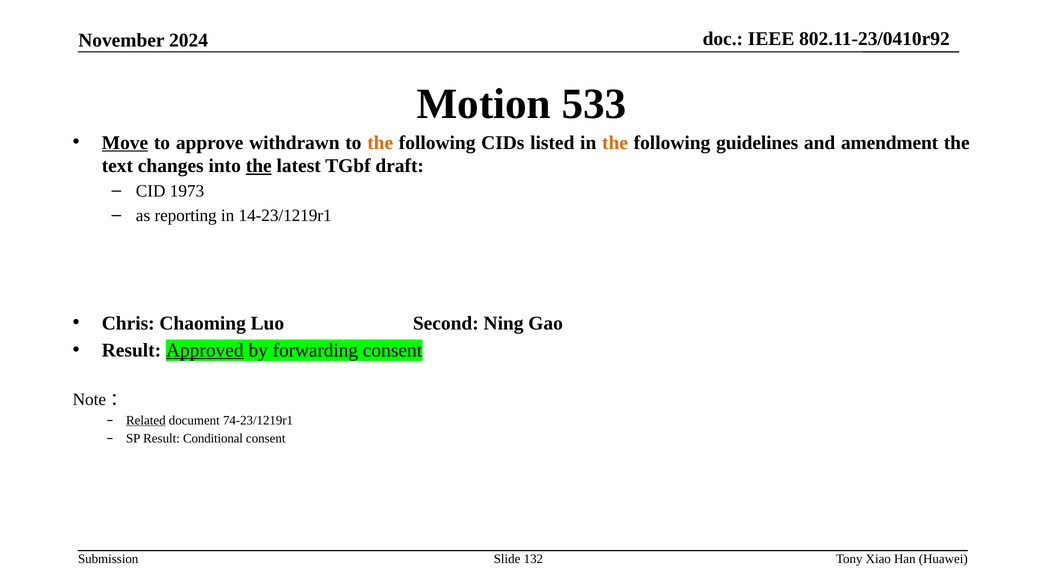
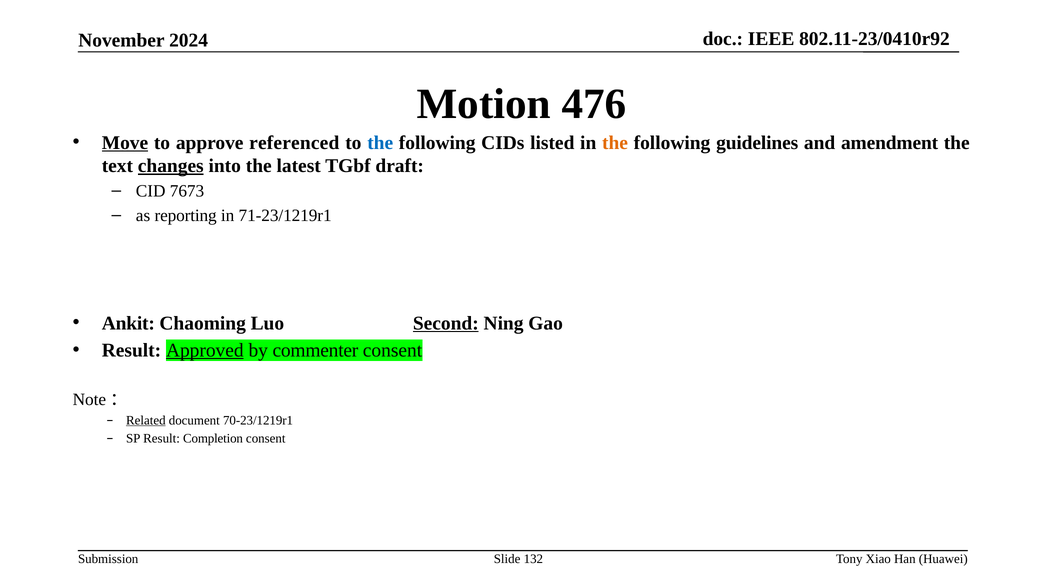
533: 533 -> 476 (594, 104)
withdrawn: withdrawn -> referenced (294, 143)
the colour: orange -> blue (380, 143)
changes underline: none -> present (171, 166)
the underline: present -> none (259, 166)
1973: 1973 -> 7673 (187, 191)
14-23/1219r1: 14-23/1219r1 -> 71-23/1219r1 (285, 216)
Chris: Chris -> Ankit (128, 323)
Second underline: none -> present (446, 323)
forwarding: forwarding -> commenter (315, 350)
74-23/1219r1: 74-23/1219r1 -> 70-23/1219r1 (258, 420)
Conditional: Conditional -> Completion (213, 439)
